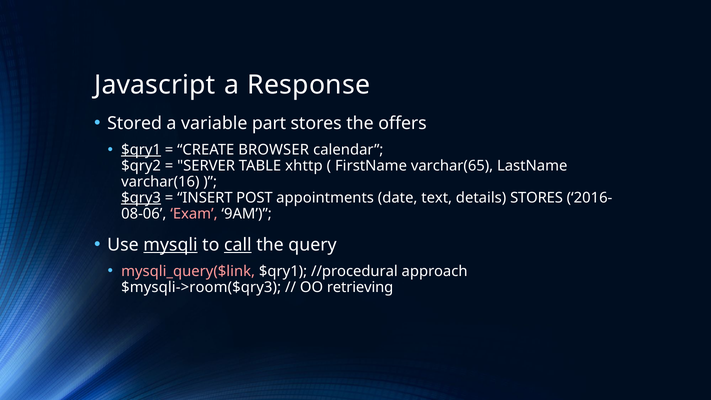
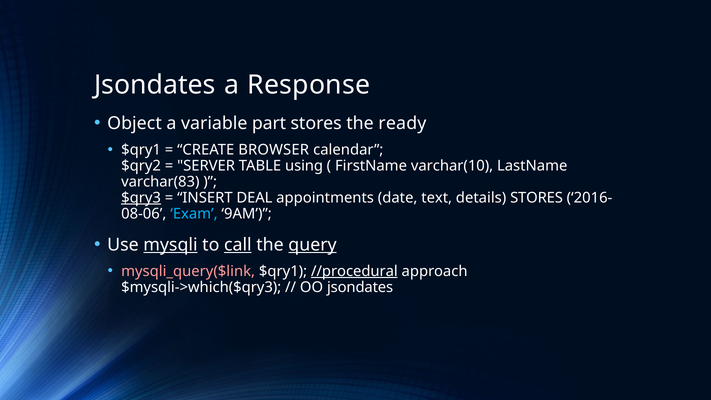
Javascript: Javascript -> Jsondates (155, 85)
Stored: Stored -> Object (135, 123)
offers: offers -> ready (402, 123)
$qry1 underline: present -> none (141, 150)
xhttp: xhttp -> using (304, 166)
varchar(65: varchar(65 -> varchar(10 (452, 166)
varchar(16: varchar(16 -> varchar(83 (160, 182)
POST: POST -> DEAL (254, 198)
Exam colour: pink -> light blue (194, 214)
query underline: none -> present (313, 245)
//procedural underline: none -> present (354, 271)
$mysqli->room($qry3: $mysqli->room($qry3 -> $mysqli->which($qry3 (201, 287)
OO retrieving: retrieving -> jsondates (360, 287)
